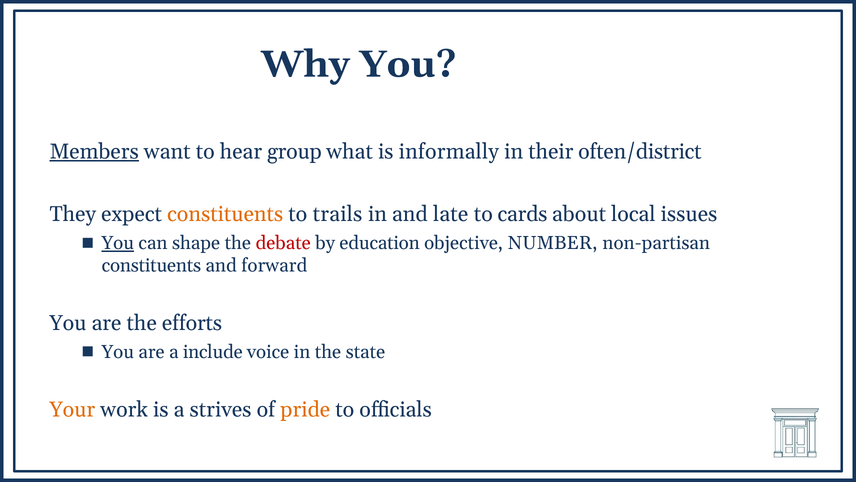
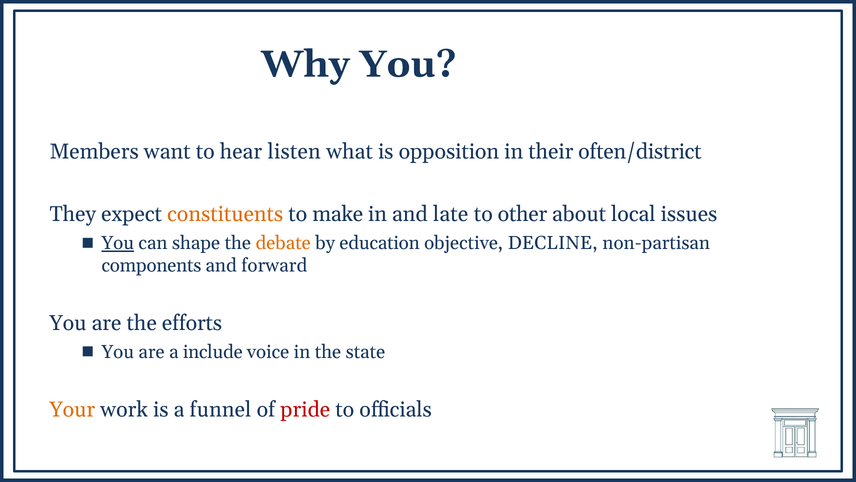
Members underline: present -> none (94, 151)
group: group -> listen (294, 151)
informally: informally -> opposition (449, 151)
trails: trails -> make (338, 214)
cards: cards -> other (523, 214)
debate colour: red -> orange (283, 243)
NUMBER: NUMBER -> DECLINE (553, 243)
constituents: constituents -> components (151, 265)
strives: strives -> funnel (220, 409)
pride colour: orange -> red (305, 409)
